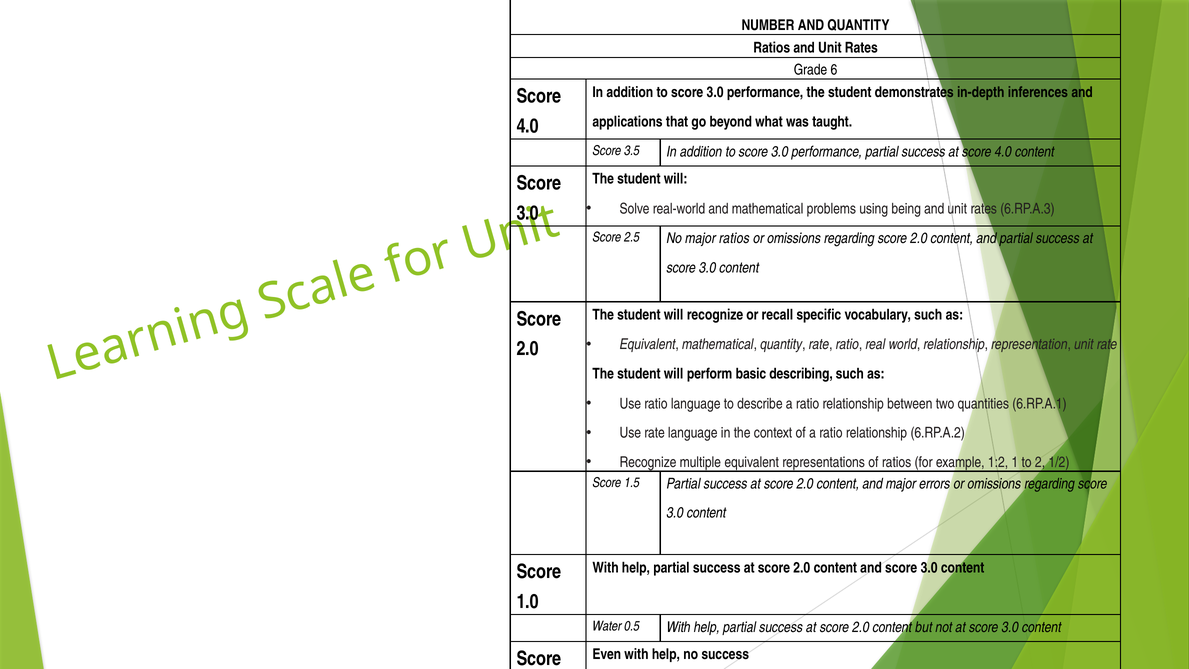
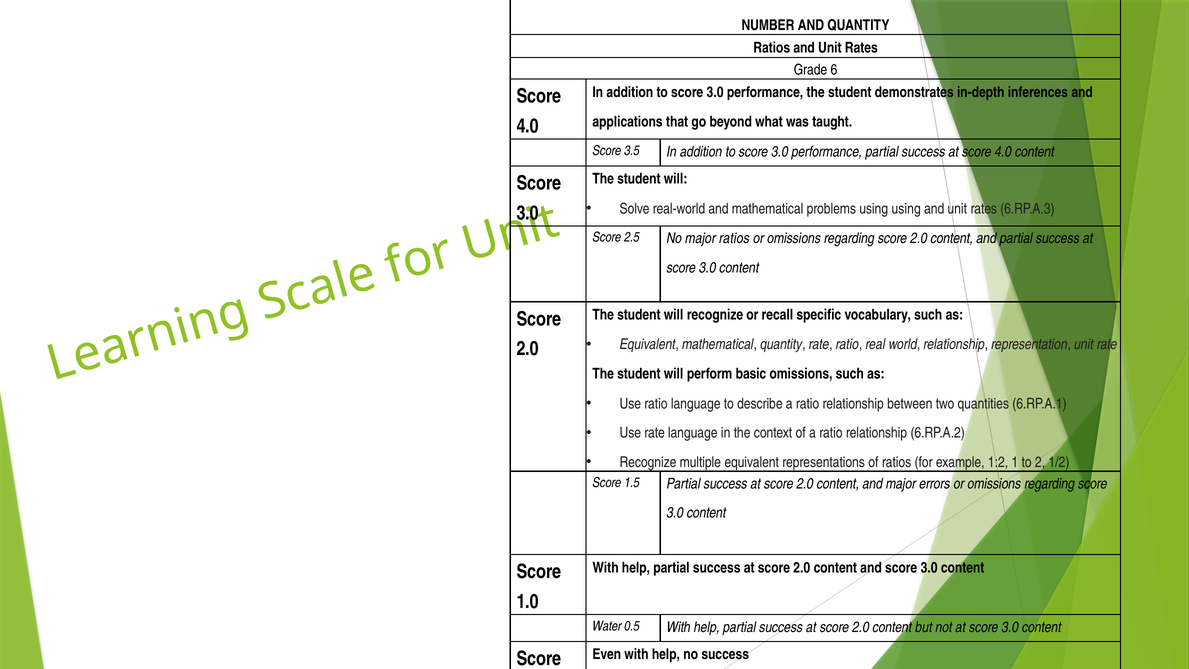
using being: being -> using (906, 209)
basic describing: describing -> omissions (801, 374)
